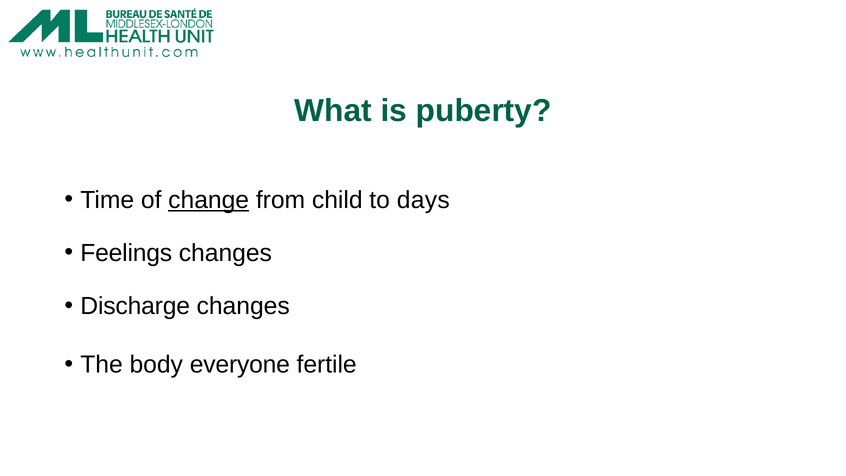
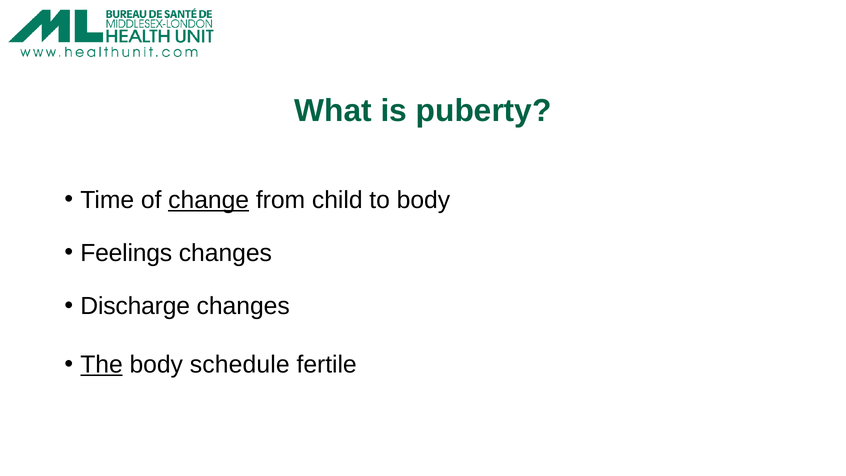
to days: days -> body (423, 200)
The underline: none -> present (102, 365)
everyone: everyone -> schedule (240, 365)
